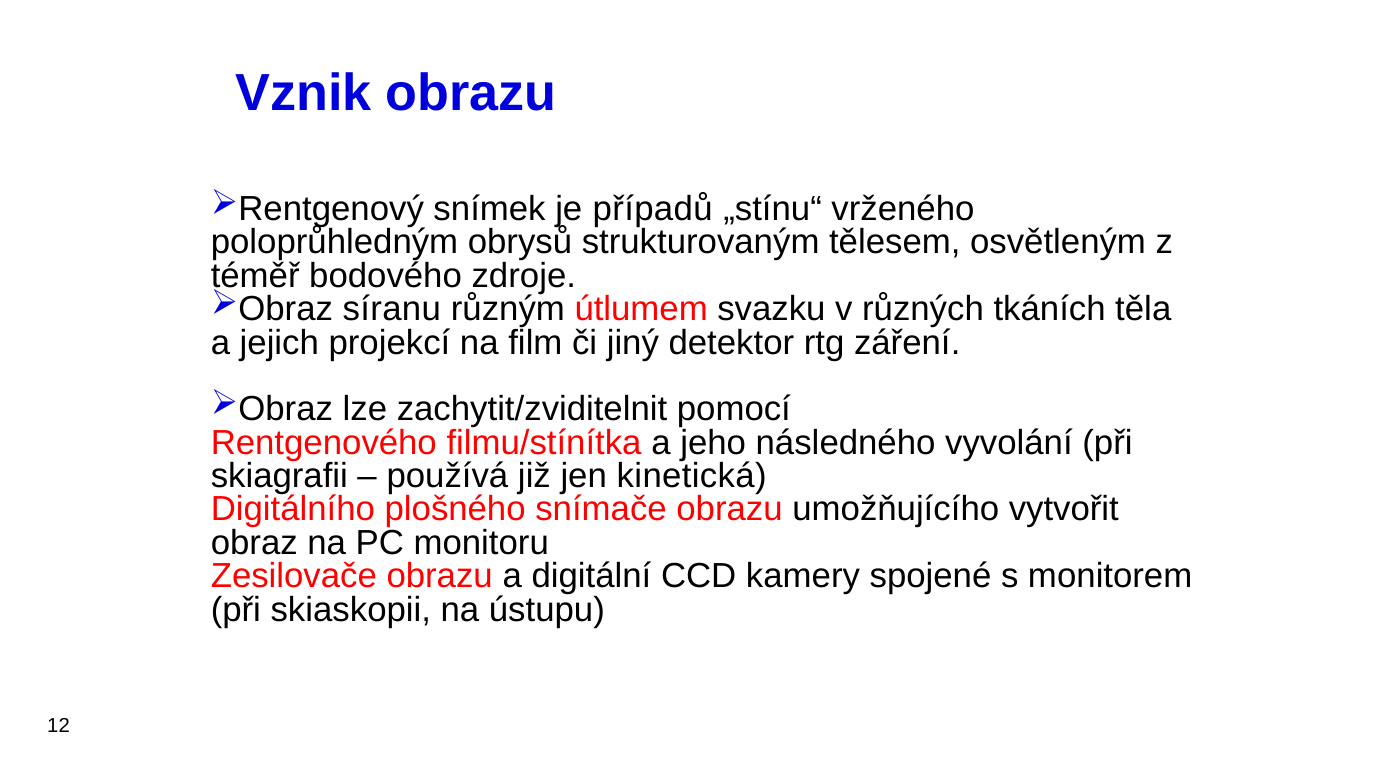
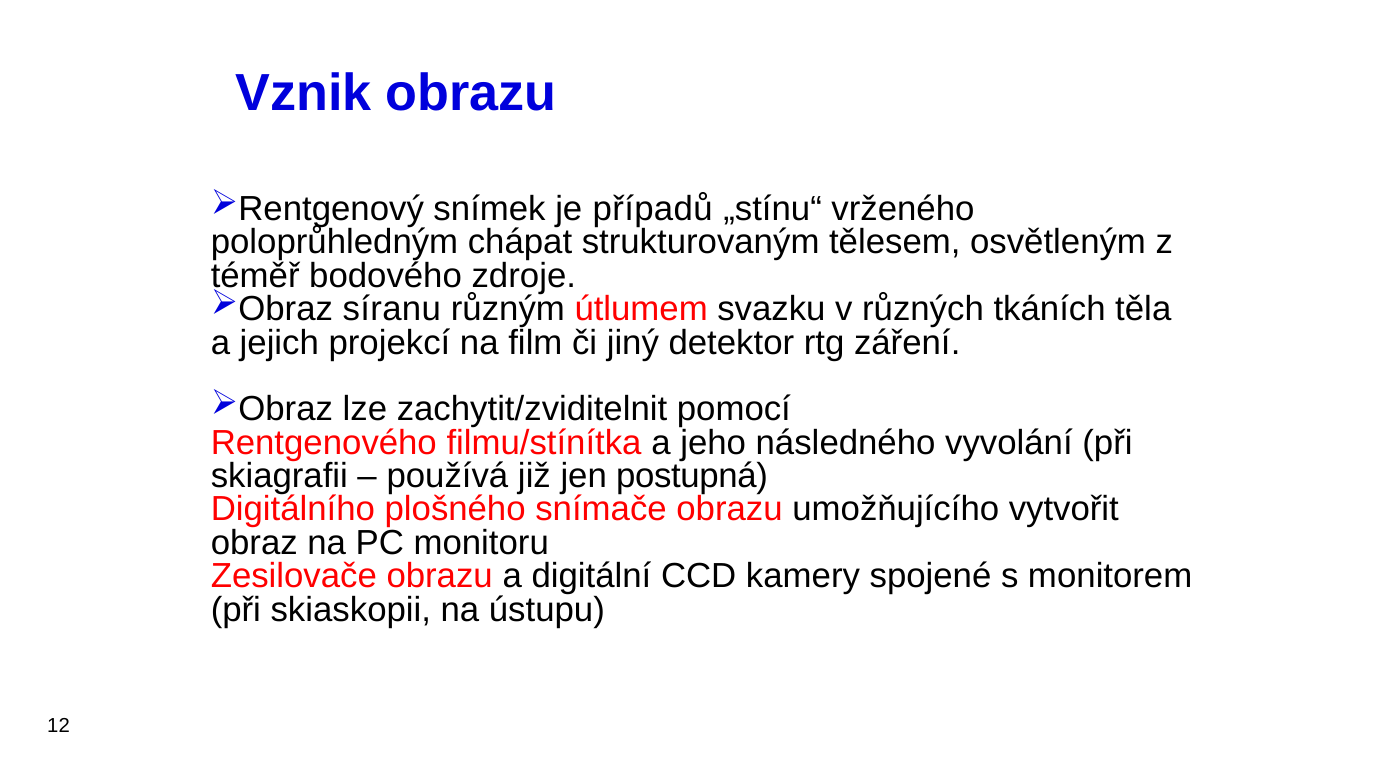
obrysů: obrysů -> chápat (520, 243)
kinetická: kinetická -> postupná (692, 476)
